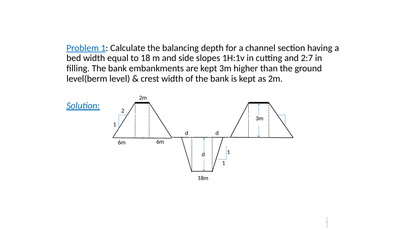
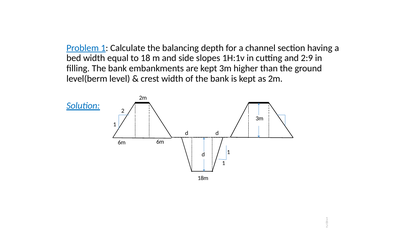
2:7: 2:7 -> 2:9 (307, 58)
